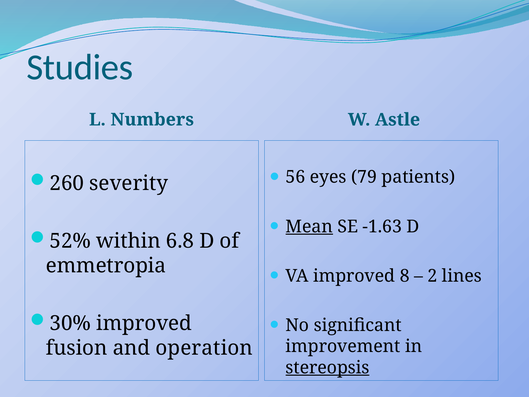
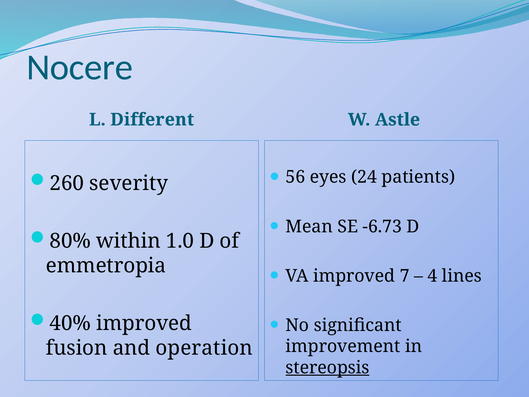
Studies: Studies -> Nocere (80, 67)
Numbers: Numbers -> Different (152, 120)
79: 79 -> 24 (364, 177)
Mean underline: present -> none (309, 226)
-1.63: -1.63 -> -6.73 (382, 226)
52%: 52% -> 80% (70, 241)
6.8: 6.8 -> 1.0 (180, 241)
8: 8 -> 7 (405, 276)
2: 2 -> 4 (432, 276)
30%: 30% -> 40% (70, 323)
